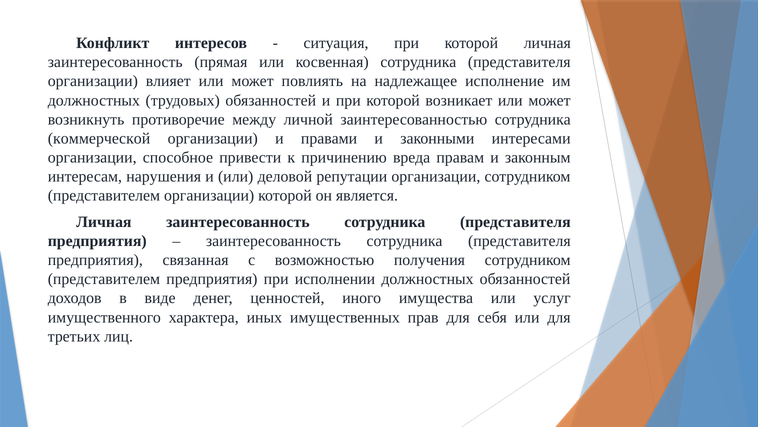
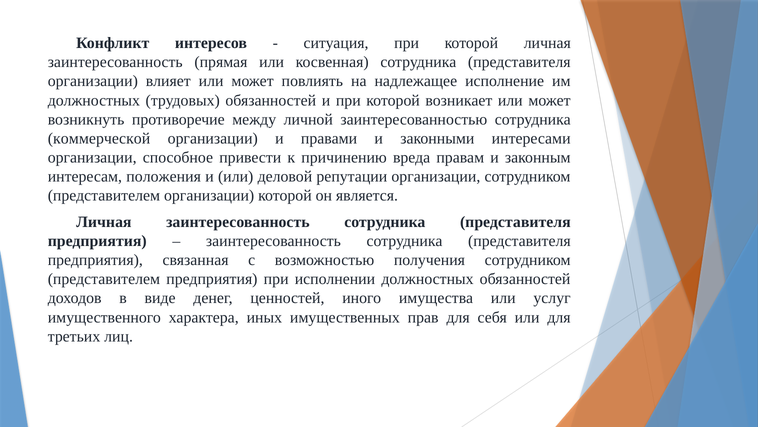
нарушения: нарушения -> положения (164, 176)
